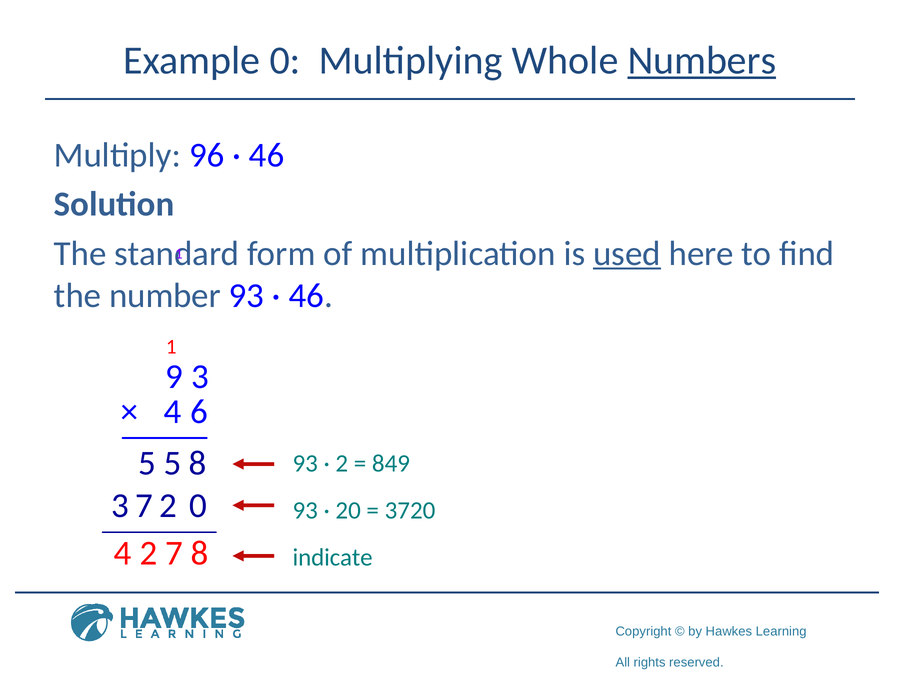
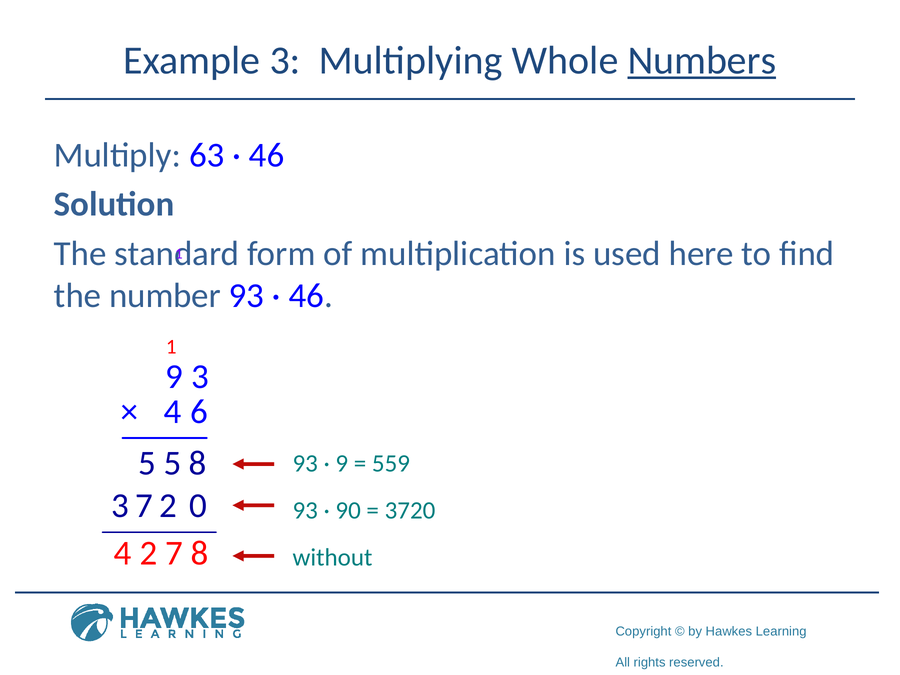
Example 0: 0 -> 3 (285, 61)
96: 96 -> 63 (207, 155)
used underline: present -> none (627, 253)
2: 2 -> 9 (342, 464)
849: 849 -> 559 (391, 464)
20: 20 -> 90 (348, 511)
indicate: indicate -> without (333, 557)
